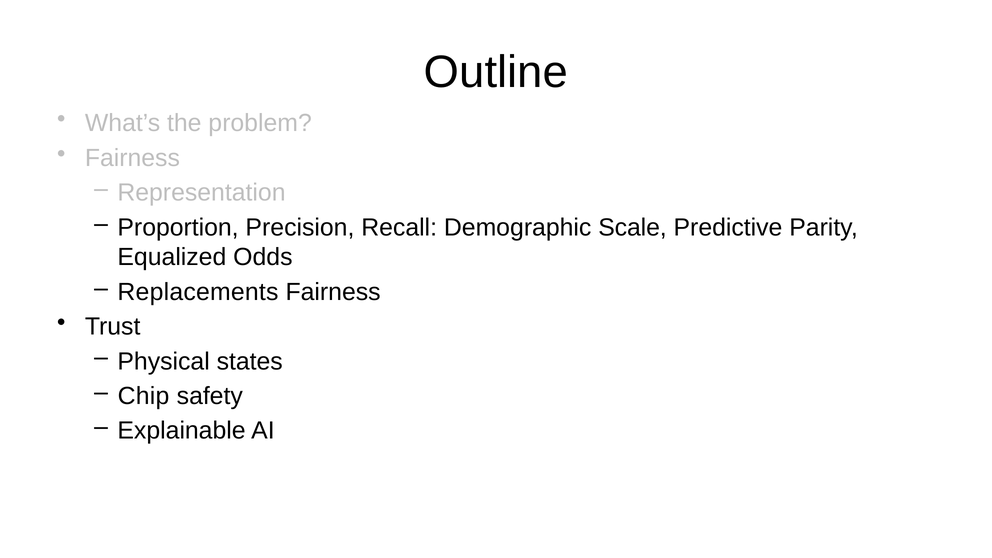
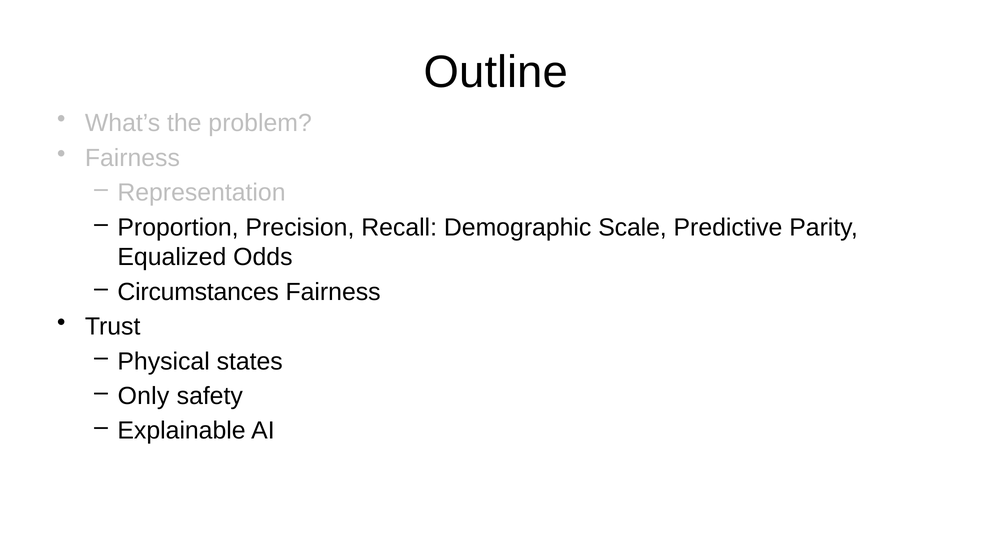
Replacements: Replacements -> Circumstances (198, 292)
Chip: Chip -> Only (144, 396)
